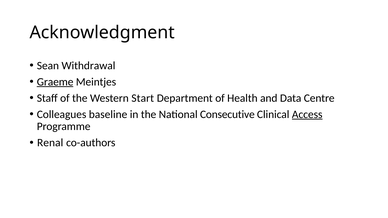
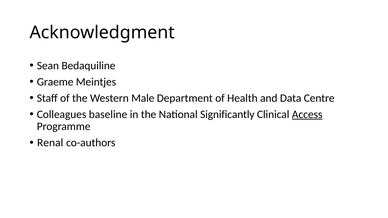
Withdrawal: Withdrawal -> Bedaquiline (88, 66)
Graeme underline: present -> none (55, 82)
Start: Start -> Male (143, 98)
Consecutive: Consecutive -> Significantly (227, 114)
